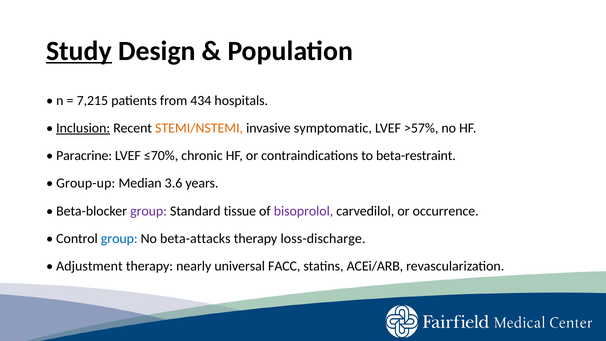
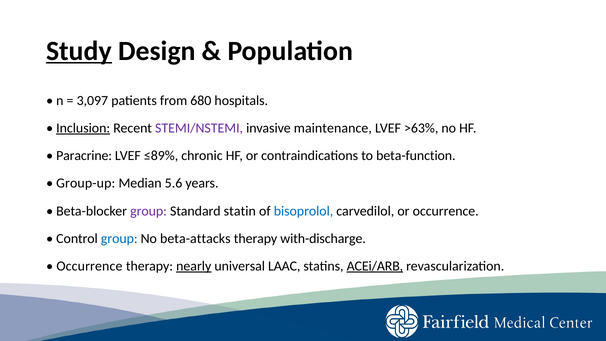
7,215: 7,215 -> 3,097 (92, 100)
434: 434 -> 680 (201, 100)
STEMI/NSTEMI colour: orange -> purple (199, 128)
symptomatic: symptomatic -> maintenance (333, 128)
>57%: >57% -> >63% (421, 128)
≤70%: ≤70% -> ≤89% (161, 156)
beta-restraint: beta-restraint -> beta-function (416, 156)
3.6: 3.6 -> 5.6 (174, 183)
tissue: tissue -> statin (240, 211)
bisoprolol colour: purple -> blue (304, 211)
loss-discharge: loss-discharge -> with-discharge (323, 238)
Adjustment: Adjustment -> Occurrence (89, 266)
nearly underline: none -> present (194, 266)
FACC: FACC -> LAAC (284, 266)
ACEi/ARB underline: none -> present (375, 266)
